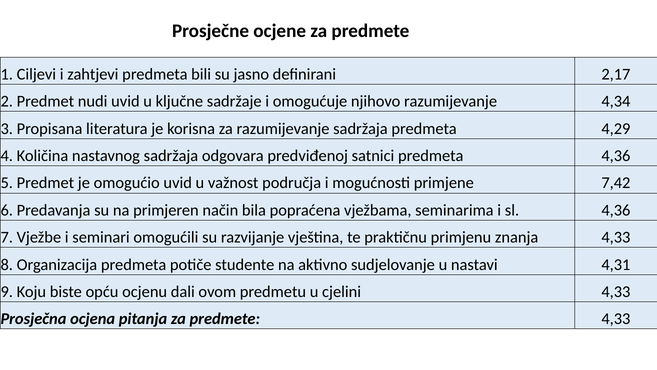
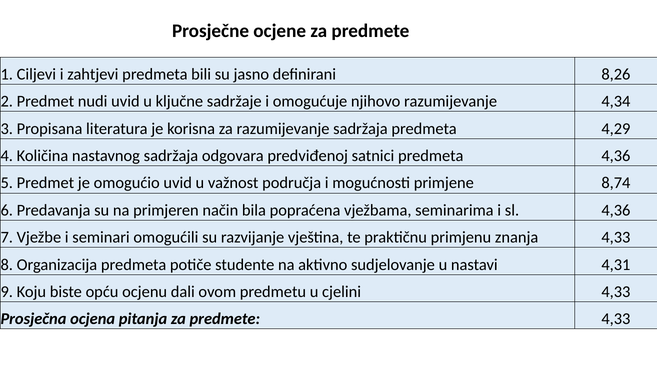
2,17: 2,17 -> 8,26 (616, 74)
7,42: 7,42 -> 8,74 (616, 183)
